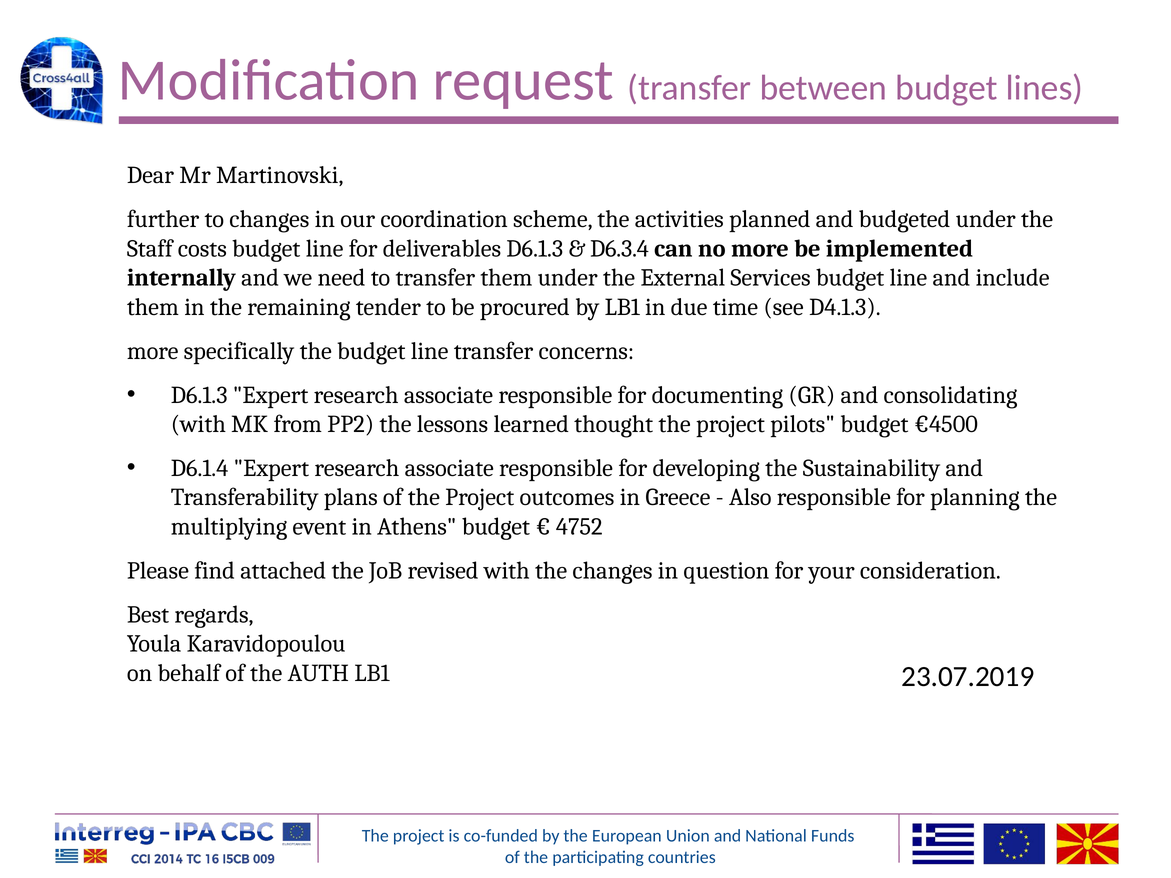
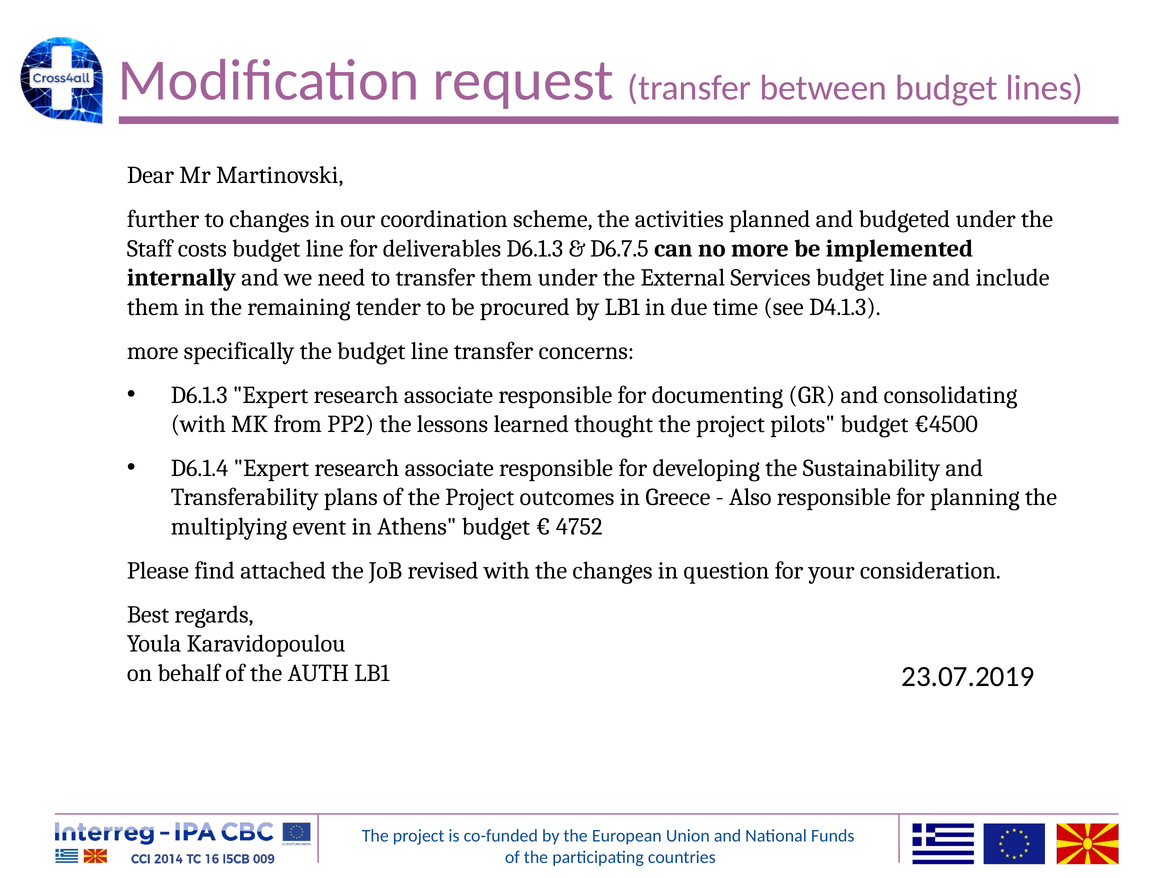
D6.3.4: D6.3.4 -> D6.7.5 (619, 249)
